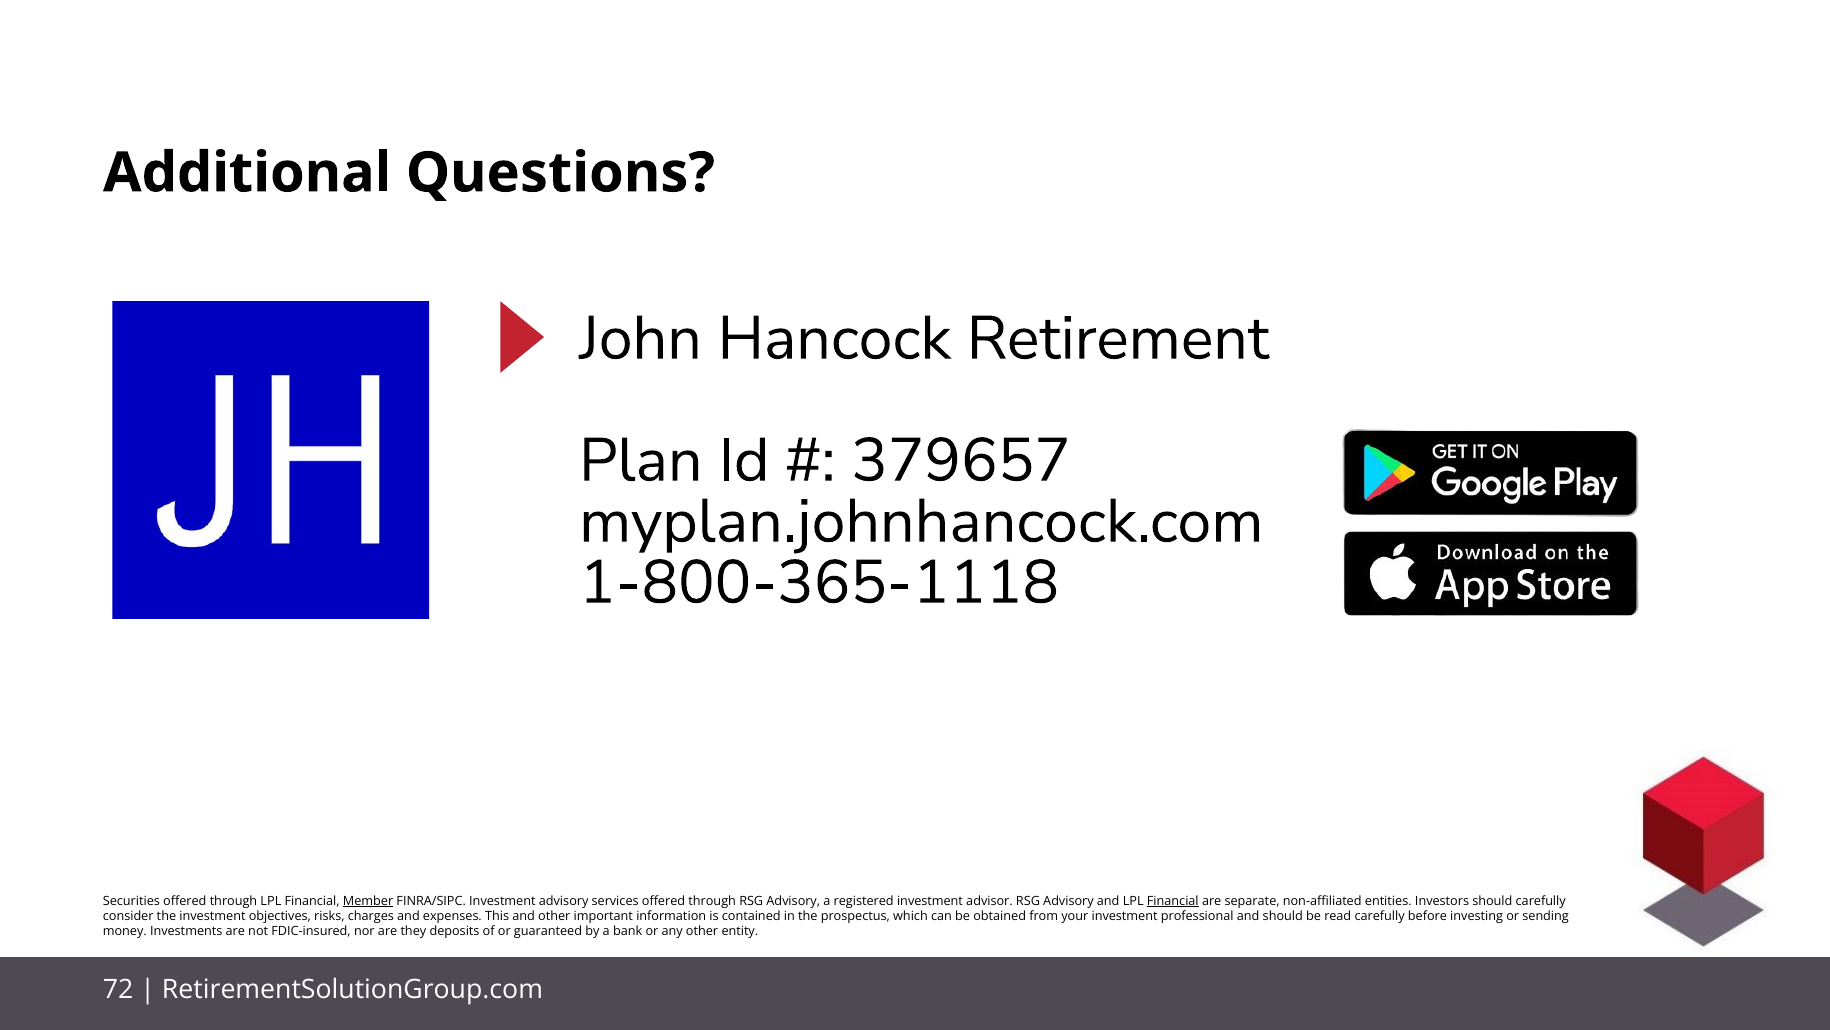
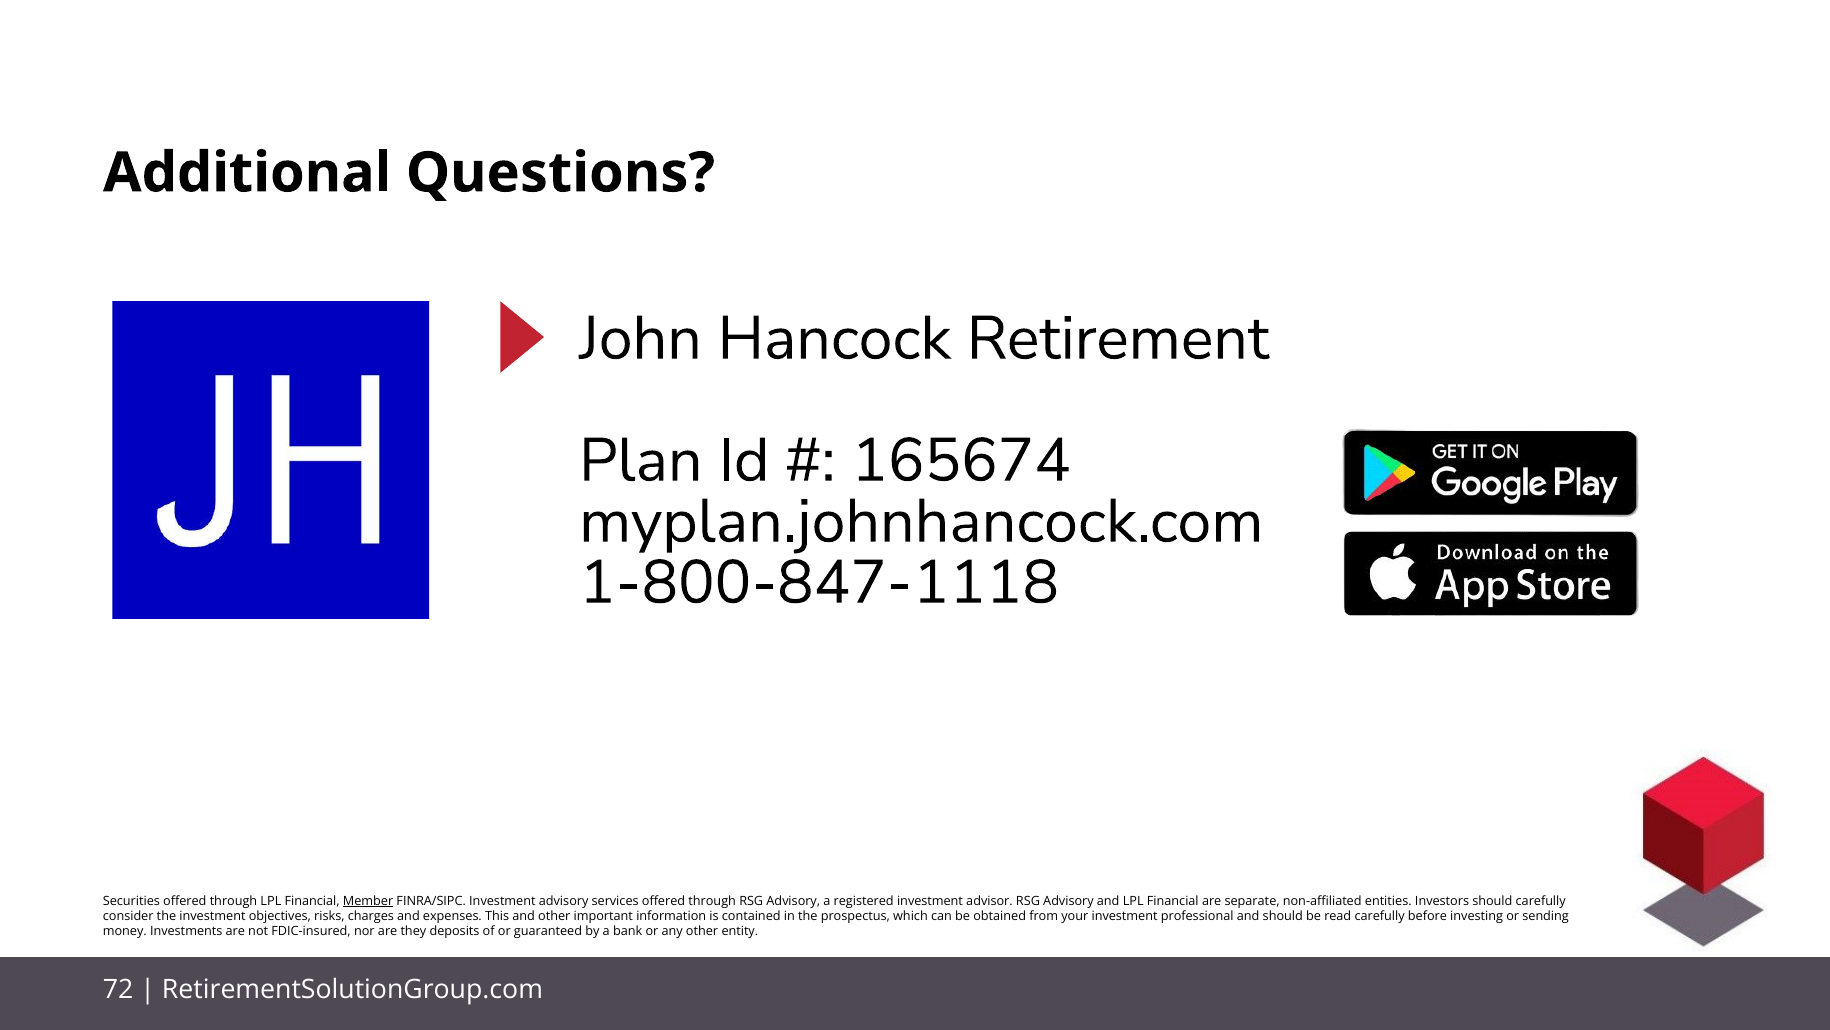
379657: 379657 -> 165674 (961, 460)
1-800-365-1118: 1-800-365-1118 -> 1-800-847-1118 (819, 582)
Financial underline: present -> none (1173, 900)
